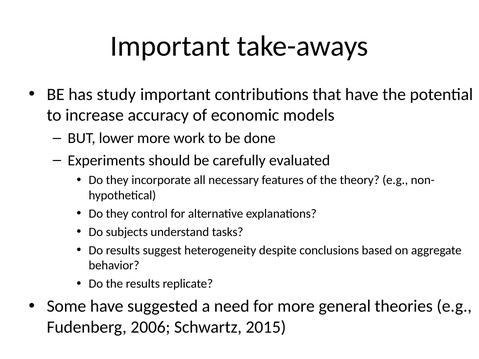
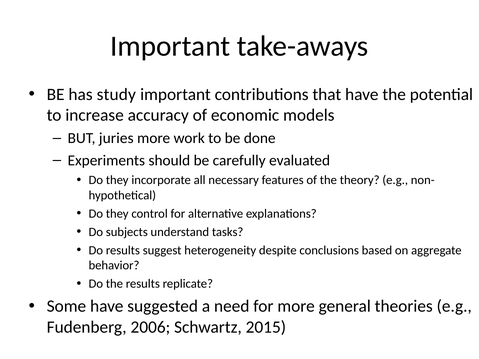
lower: lower -> juries (116, 138)
